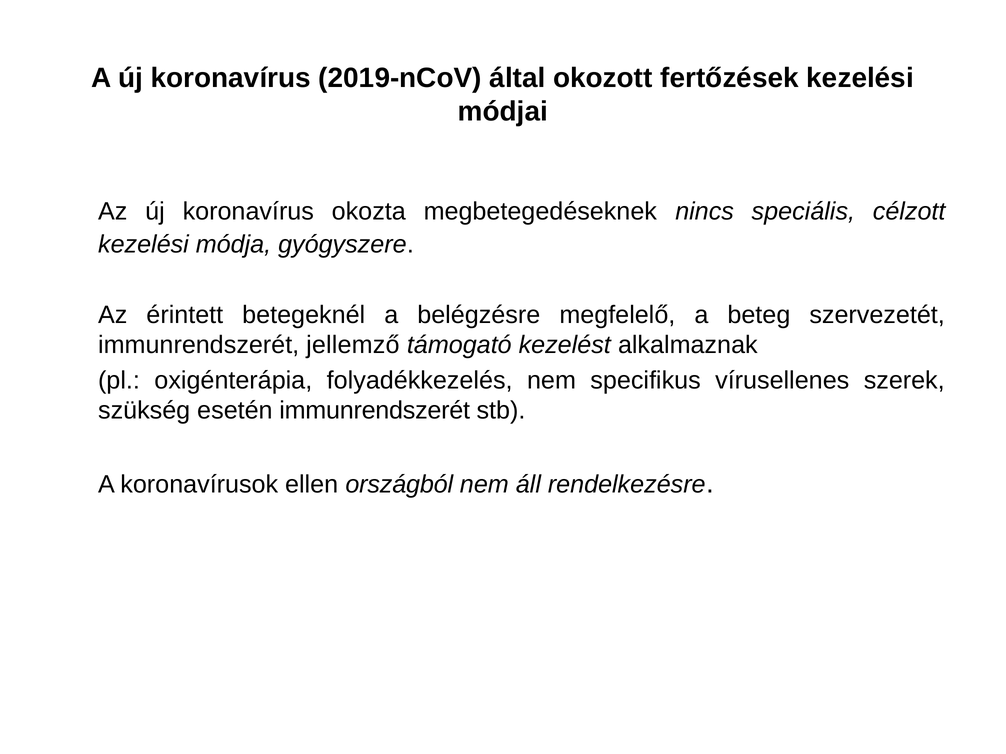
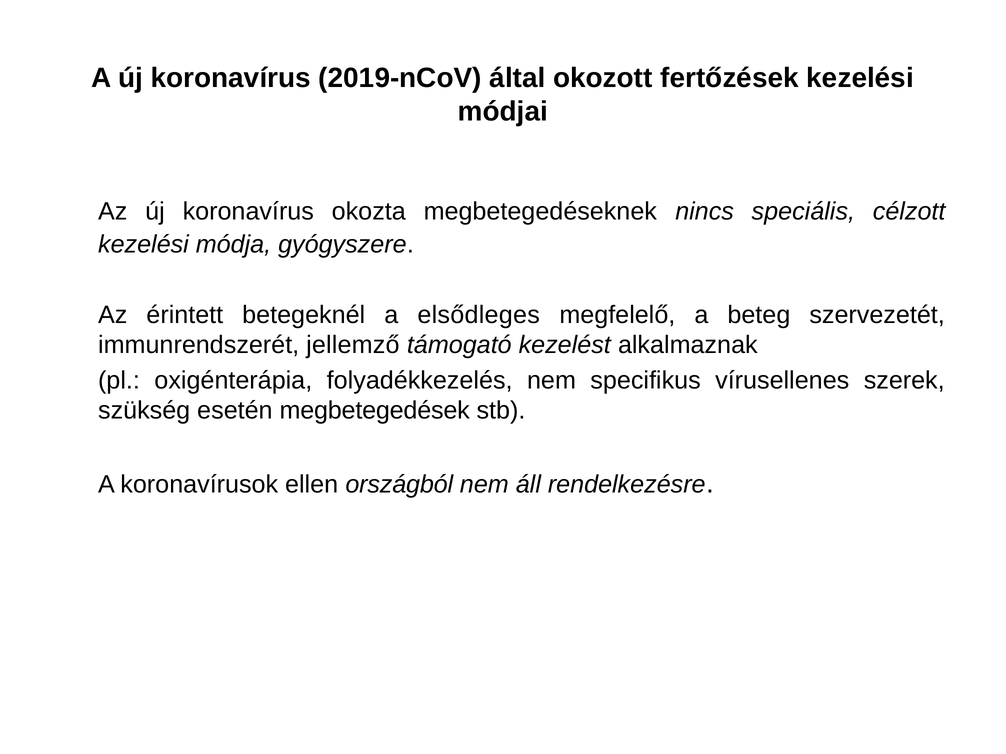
belégzésre: belégzésre -> elsődleges (479, 315)
esetén immunrendszerét: immunrendszerét -> megbetegedések (375, 411)
